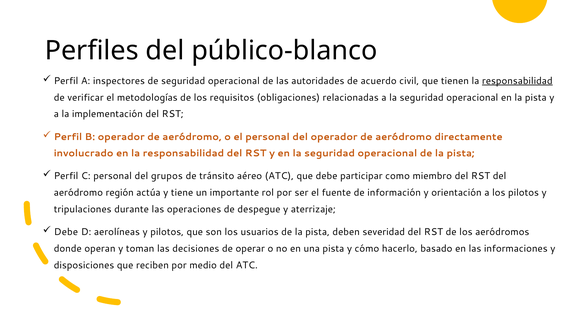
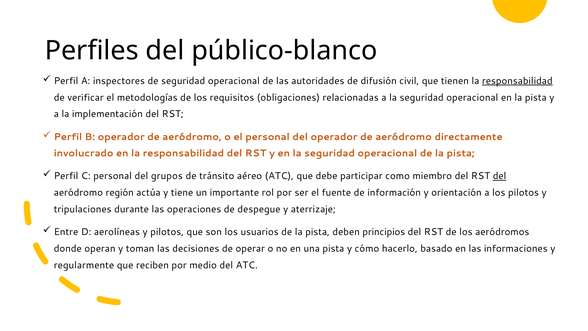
acuerdo: acuerdo -> difusión (379, 81)
del underline: none -> present (500, 176)
Debe: Debe -> Entre (66, 232)
severidad: severidad -> principios (384, 232)
disposiciones: disposiciones -> regularmente (84, 265)
